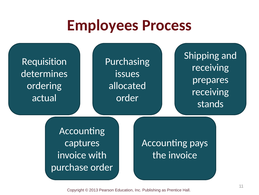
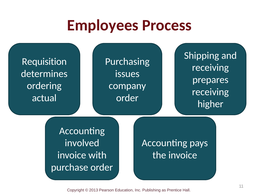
allocated: allocated -> company (127, 86)
stands: stands -> higher (210, 104)
captures: captures -> involved (82, 142)
